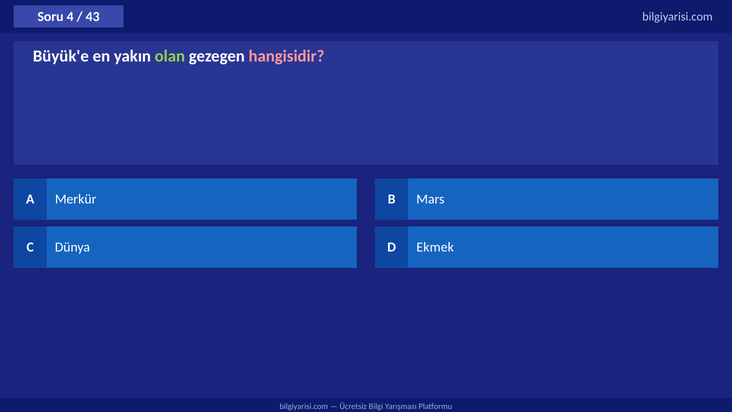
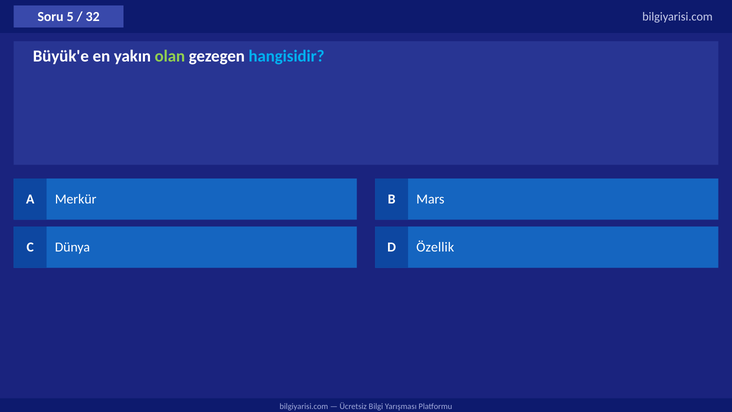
4: 4 -> 5 (70, 17)
43: 43 -> 32 (93, 17)
hangisidir colour: pink -> light blue (286, 56)
Ekmek: Ekmek -> Özellik (435, 247)
